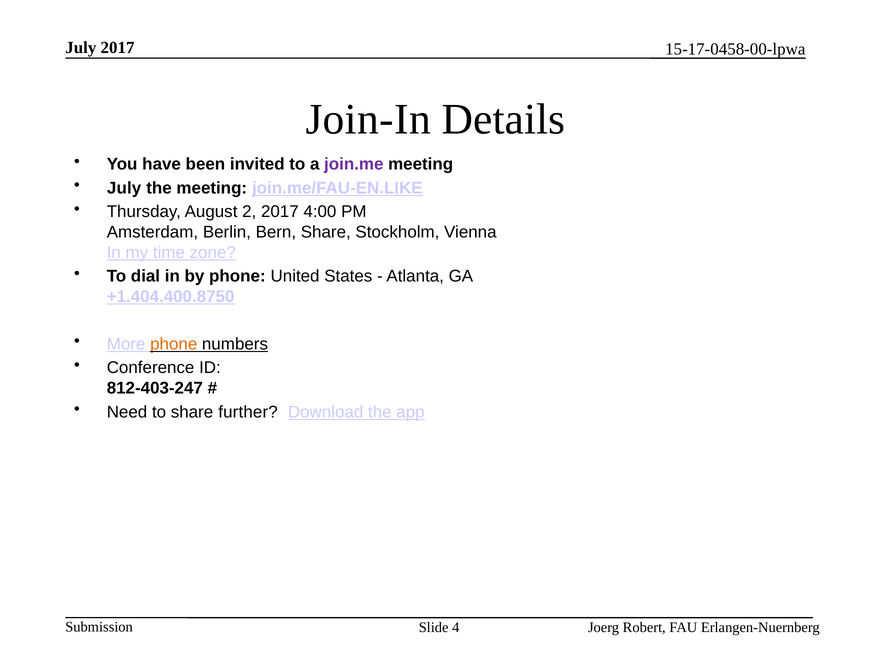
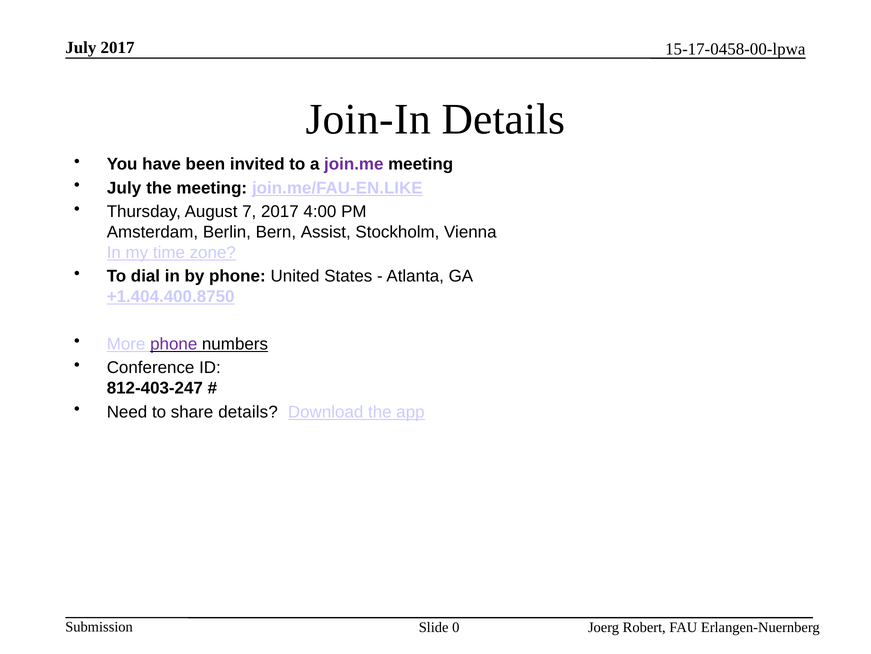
2: 2 -> 7 (249, 211)
Bern Share: Share -> Assist (326, 232)
phone colour: orange -> purple (174, 344)
share further: further -> details (248, 411)
4: 4 -> 0 (456, 627)
